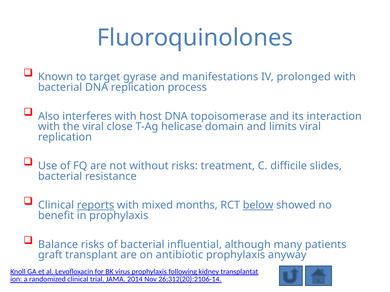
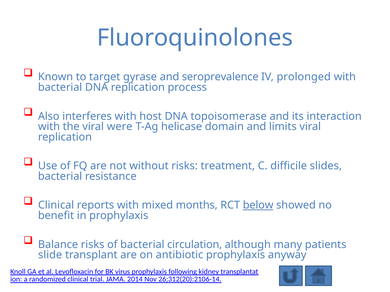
manifestations: manifestations -> seroprevalence (220, 77)
close: close -> were (120, 127)
reports underline: present -> none (96, 206)
influential: influential -> circulation (195, 245)
graft: graft -> slide (50, 255)
